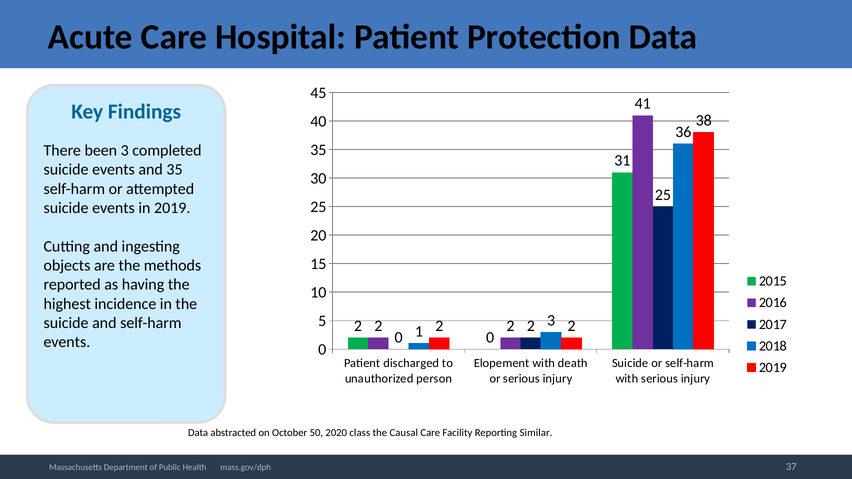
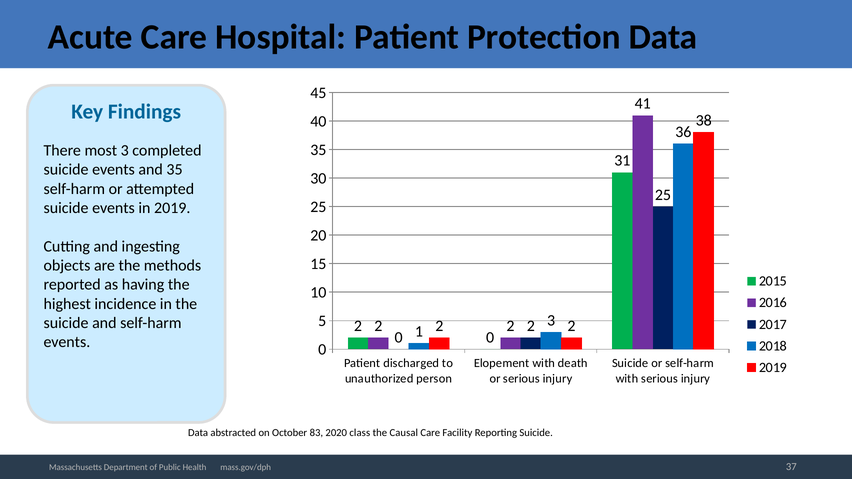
been: been -> most (101, 151)
50: 50 -> 83 (316, 433)
Reporting Similar: Similar -> Suicide (536, 433)
